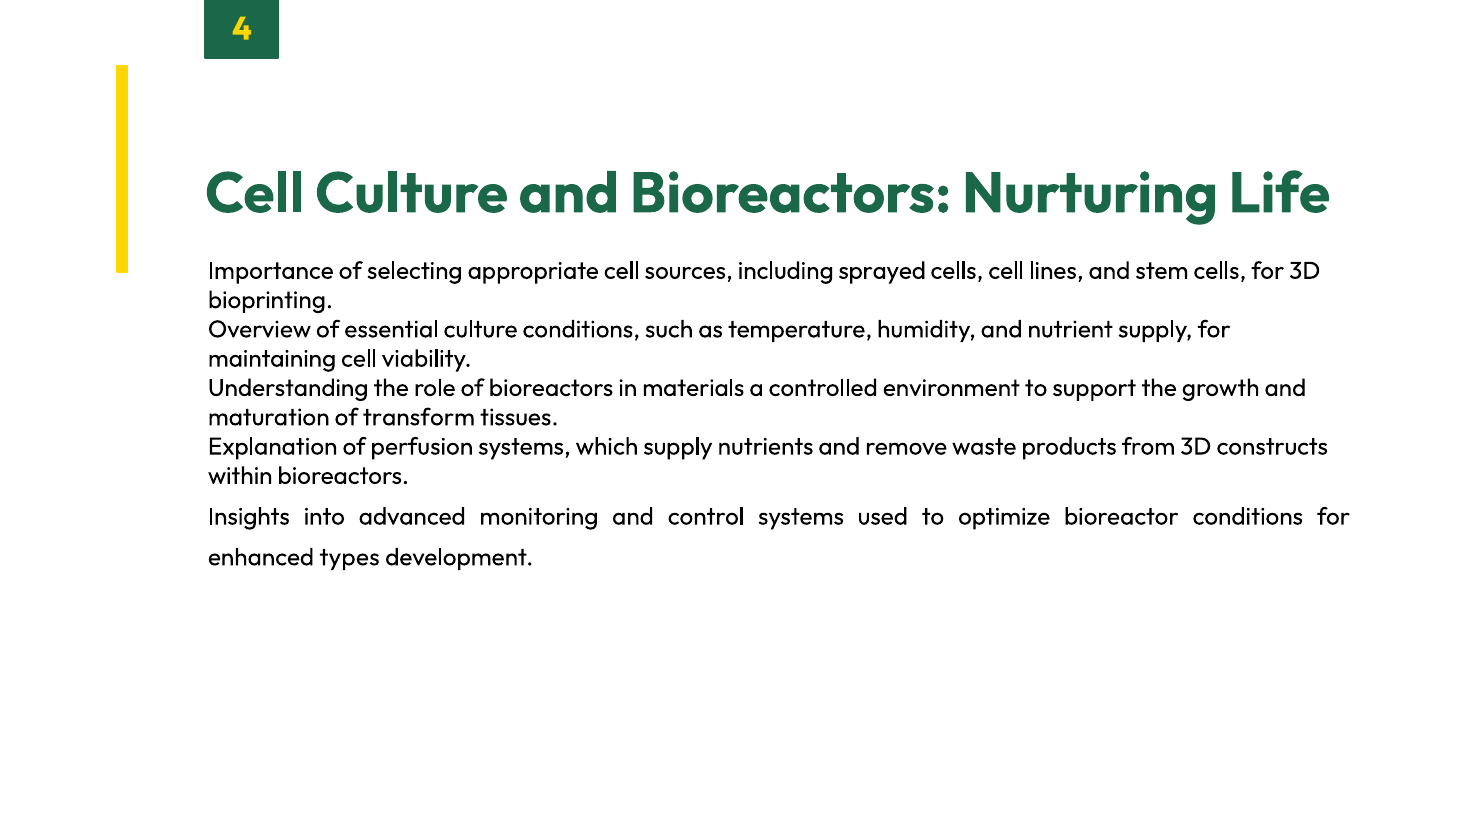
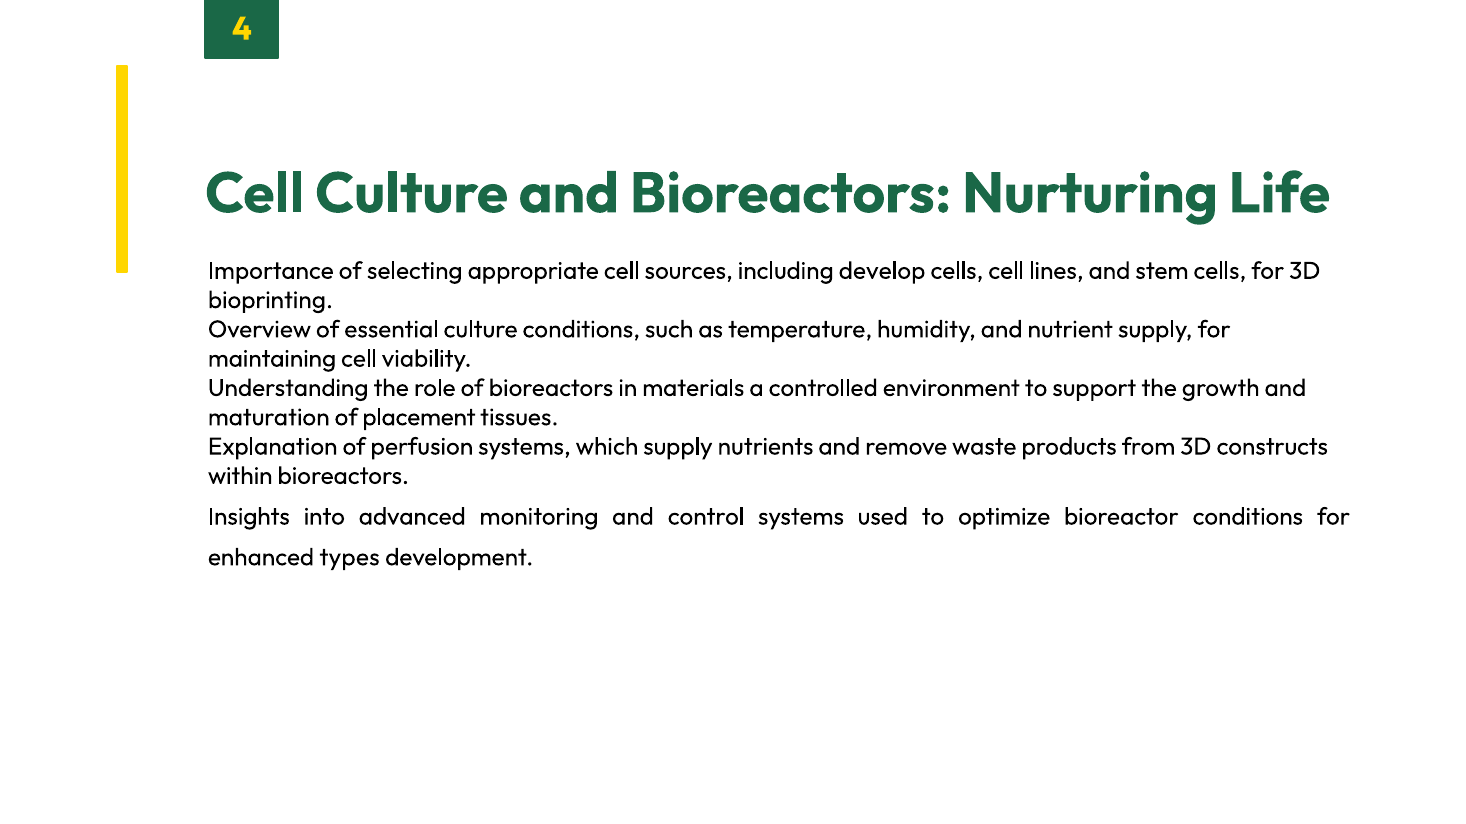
sprayed: sprayed -> develop (882, 271)
transform: transform -> placement (419, 418)
